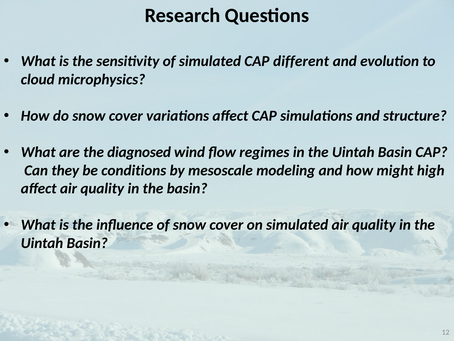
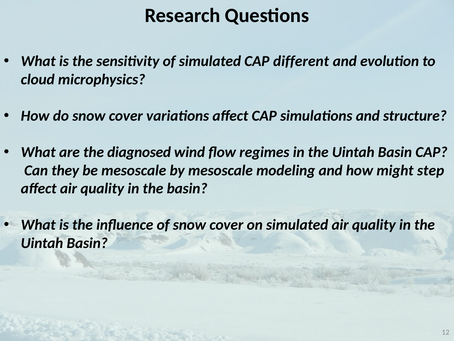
be conditions: conditions -> mesoscale (134, 170)
high: high -> step (431, 170)
